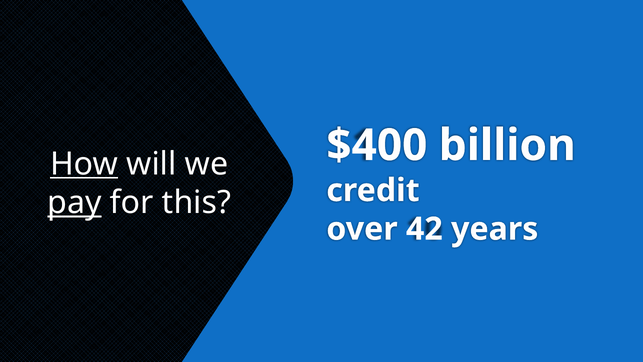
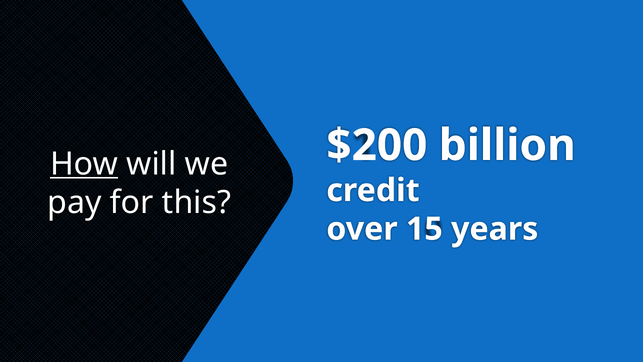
$400: $400 -> $200 (377, 145)
pay underline: present -> none (74, 202)
42: 42 -> 15 (424, 229)
